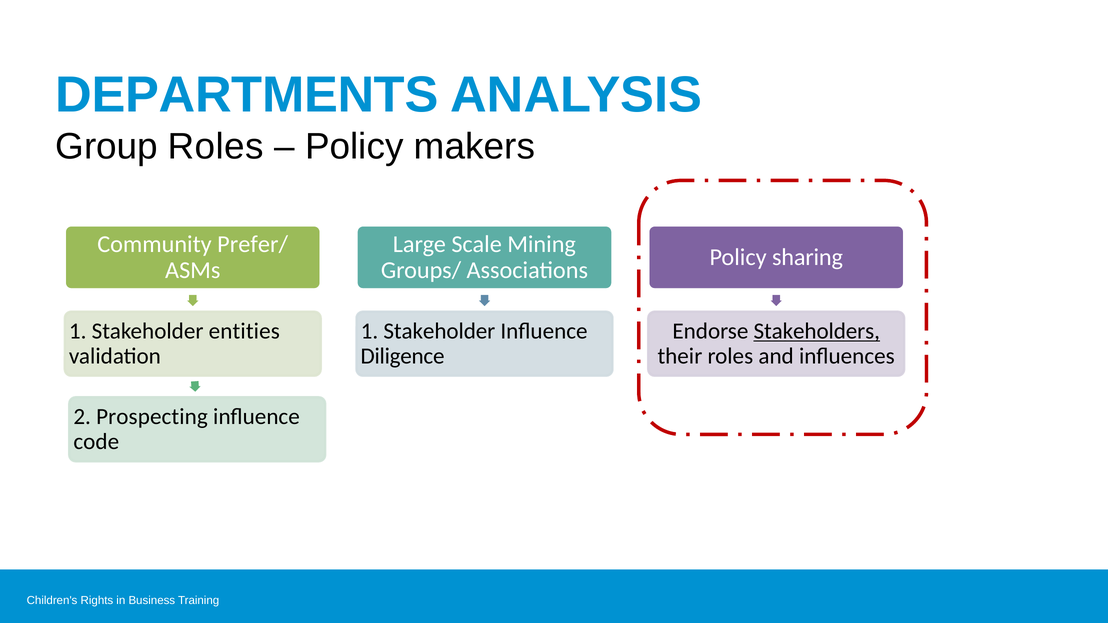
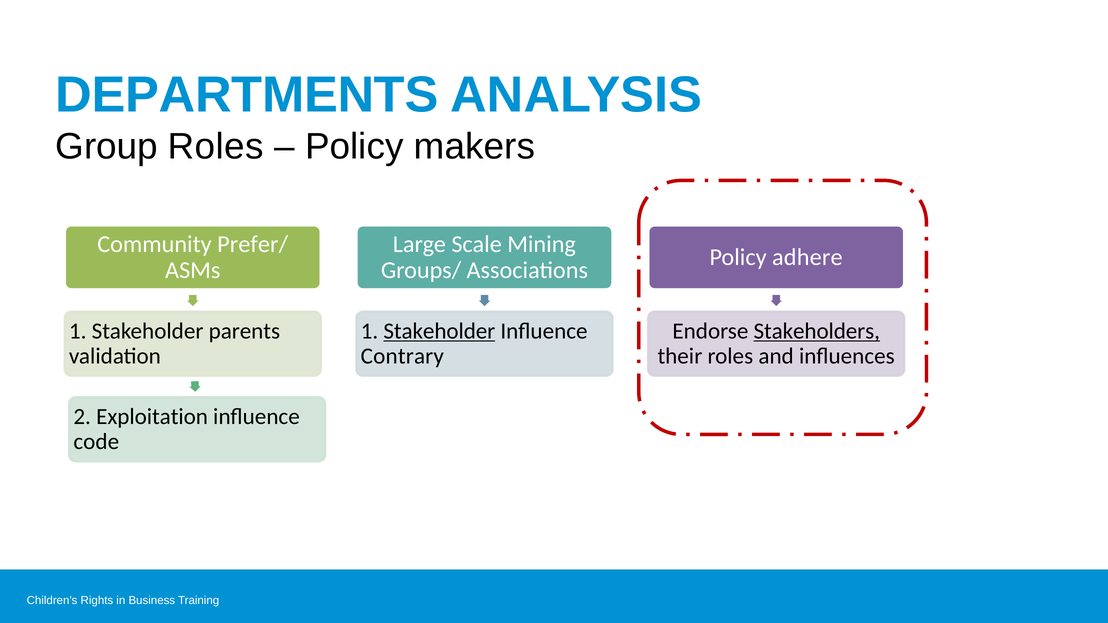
sharing: sharing -> adhere (807, 257)
entities: entities -> parents (244, 331)
Stakeholder underline: none -> present (439, 331)
Diligence: Diligence -> Contrary (402, 356)
Prospecting: Prospecting -> Exploitation (152, 417)
